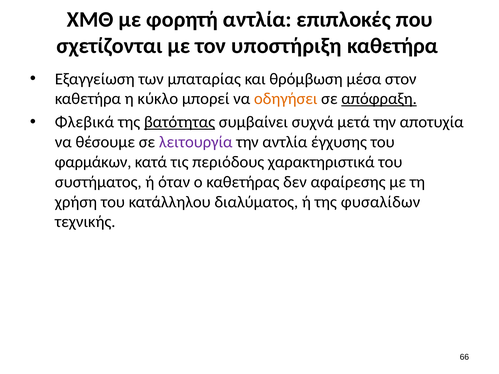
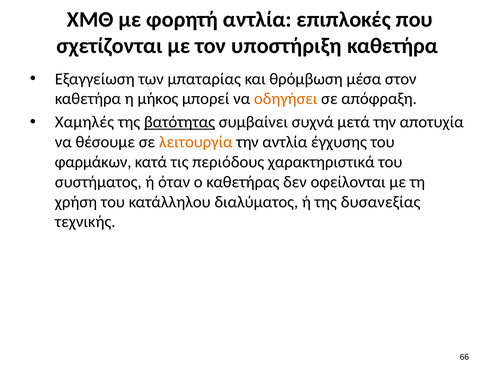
κύκλο: κύκλο -> μήκος (158, 99)
απόφραξη underline: present -> none (379, 99)
Φλεβικά: Φλεβικά -> Χαμηλές (84, 122)
λειτουργία colour: purple -> orange (196, 142)
αφαίρεσης: αφαίρεσης -> οφείλονται (348, 182)
φυσαλίδων: φυσαλίδων -> δυσανεξίας (381, 202)
